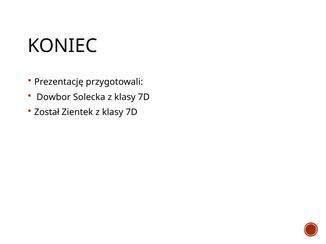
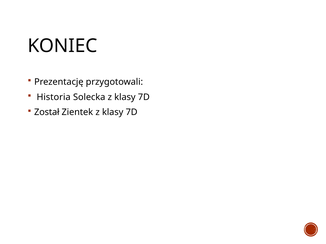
Dowbor: Dowbor -> Historia (54, 97)
